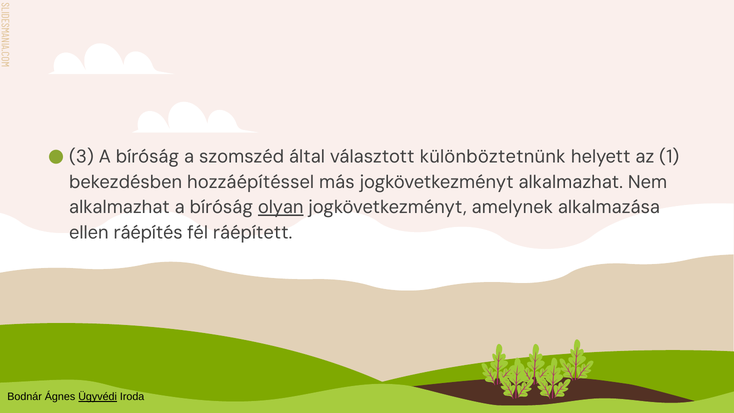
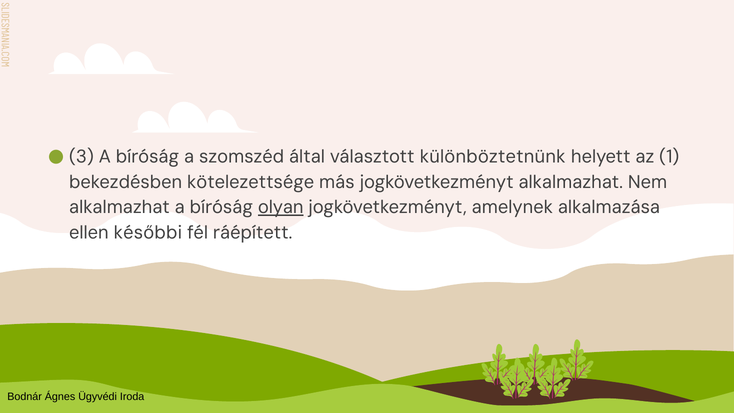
hozzáépítéssel: hozzáépítéssel -> kötelezettsége (251, 182)
ráépítés: ráépítés -> későbbi (148, 233)
Ügyvédi underline: present -> none (98, 397)
